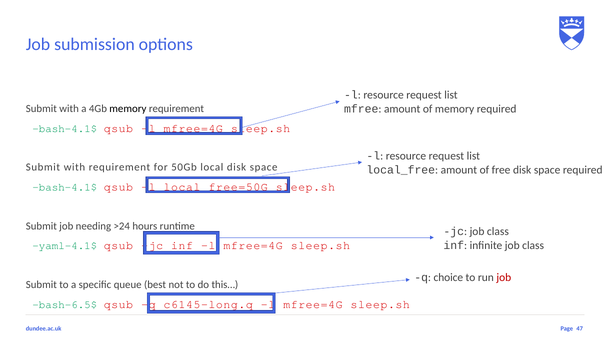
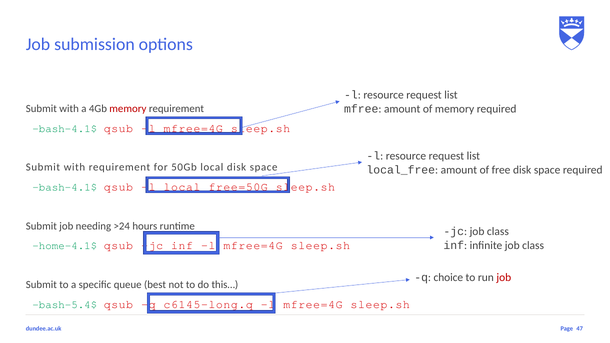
memory colour: black -> red (128, 109)
yaml-4.1$: yaml-4.1$ -> home-4.1$ (65, 246)
bash-6.5$: bash-6.5$ -> bash-5.4$ (65, 305)
